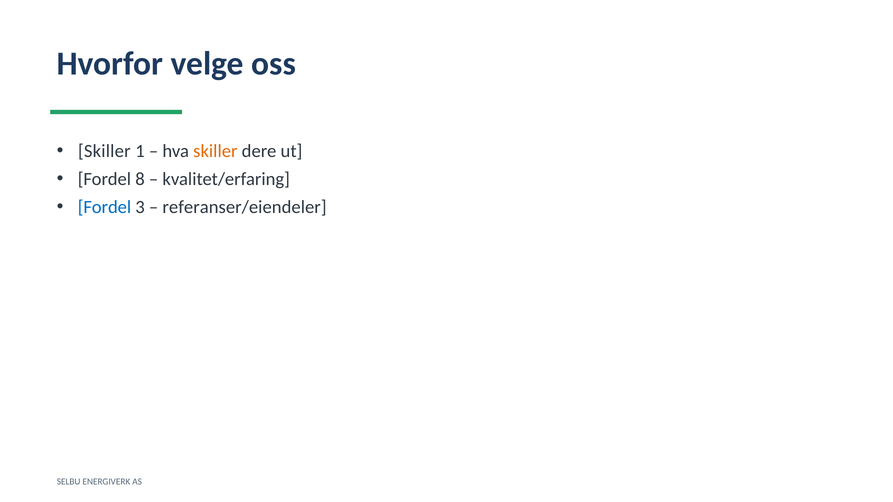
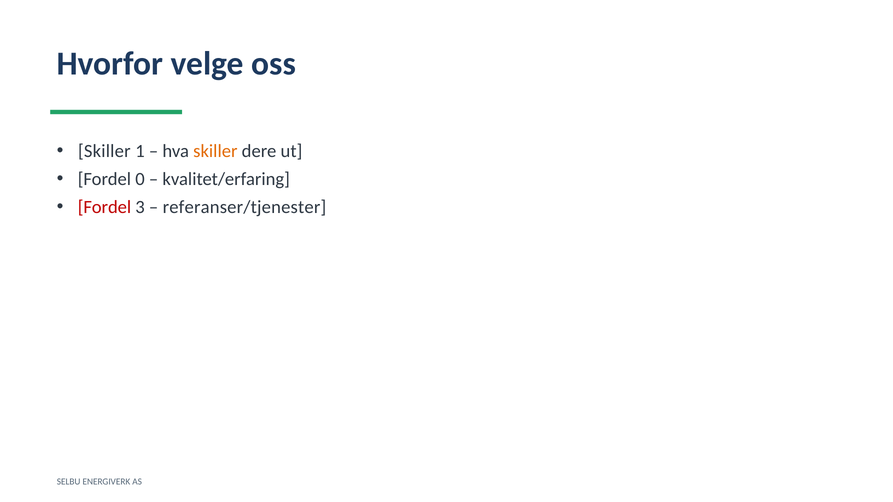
8: 8 -> 0 (140, 179)
Fordel colour: blue -> red (104, 207)
referanser/eiendeler: referanser/eiendeler -> referanser/tjenester (244, 207)
